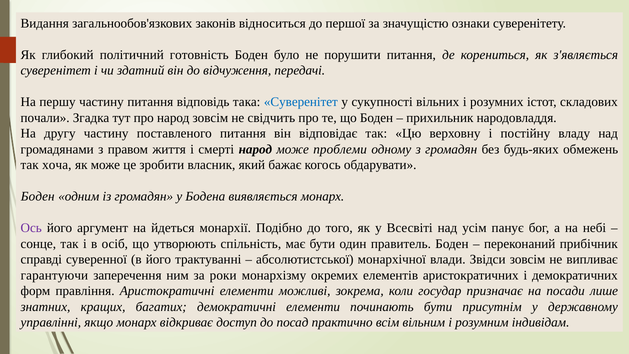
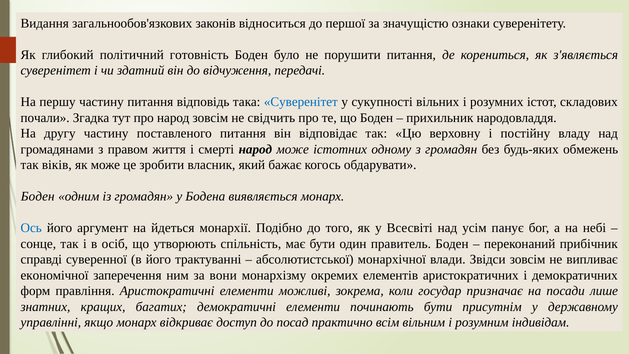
проблеми: проблеми -> істотних (340, 149)
хоча: хоча -> віків (57, 165)
Ось colour: purple -> blue (31, 228)
гарантуючи: гарантуючи -> економічної (54, 275)
роки: роки -> вони (223, 275)
